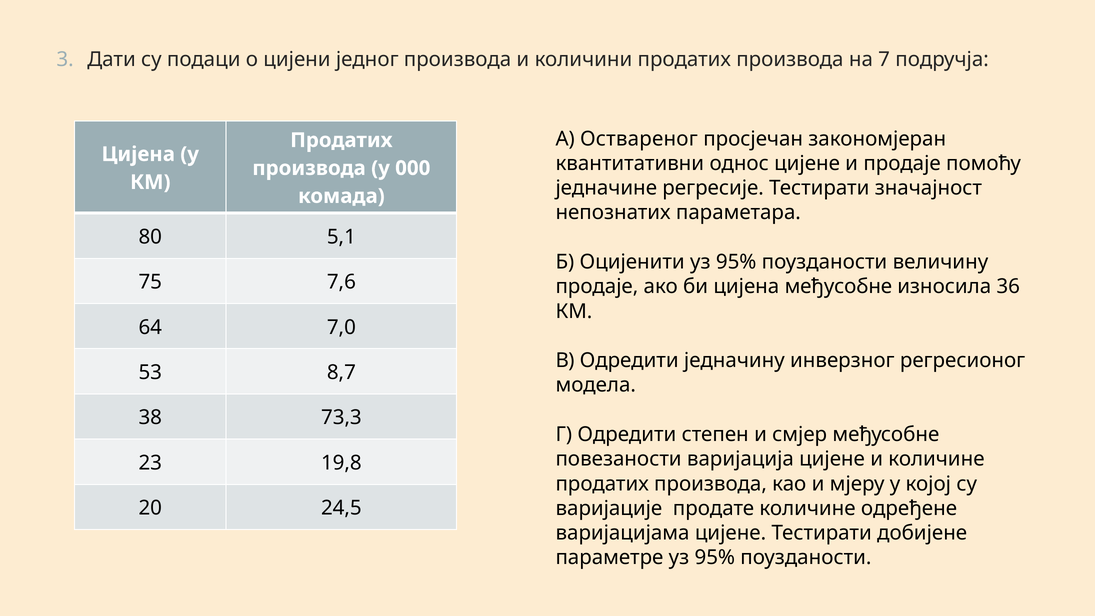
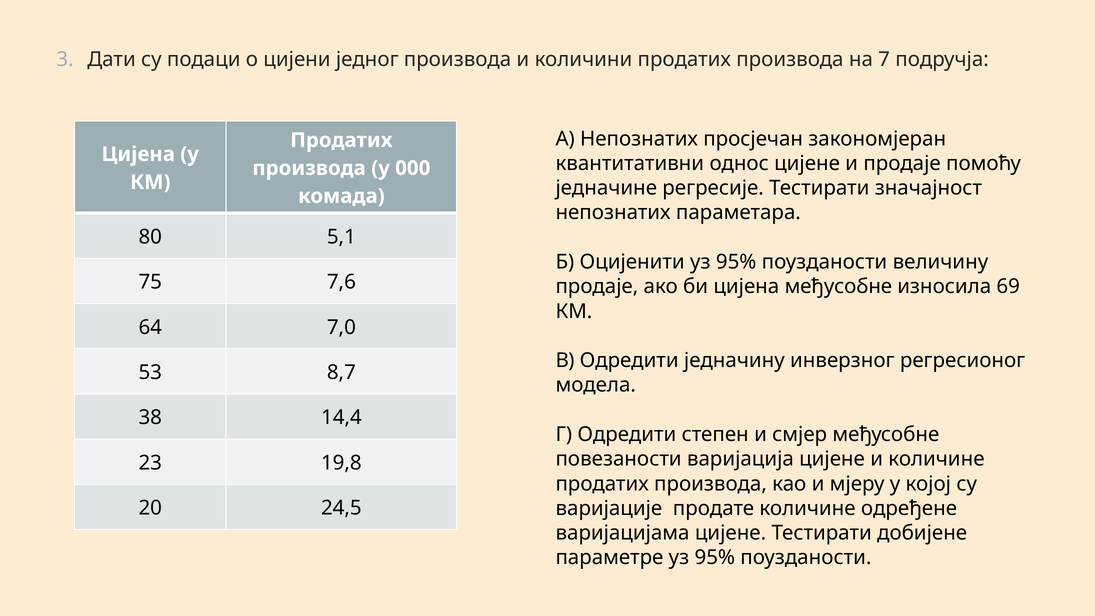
А Оствареног: Оствареног -> Непознатих (639, 139)
36: 36 -> 69 (1008, 287)
73,3: 73,3 -> 14,4 (341, 418)
